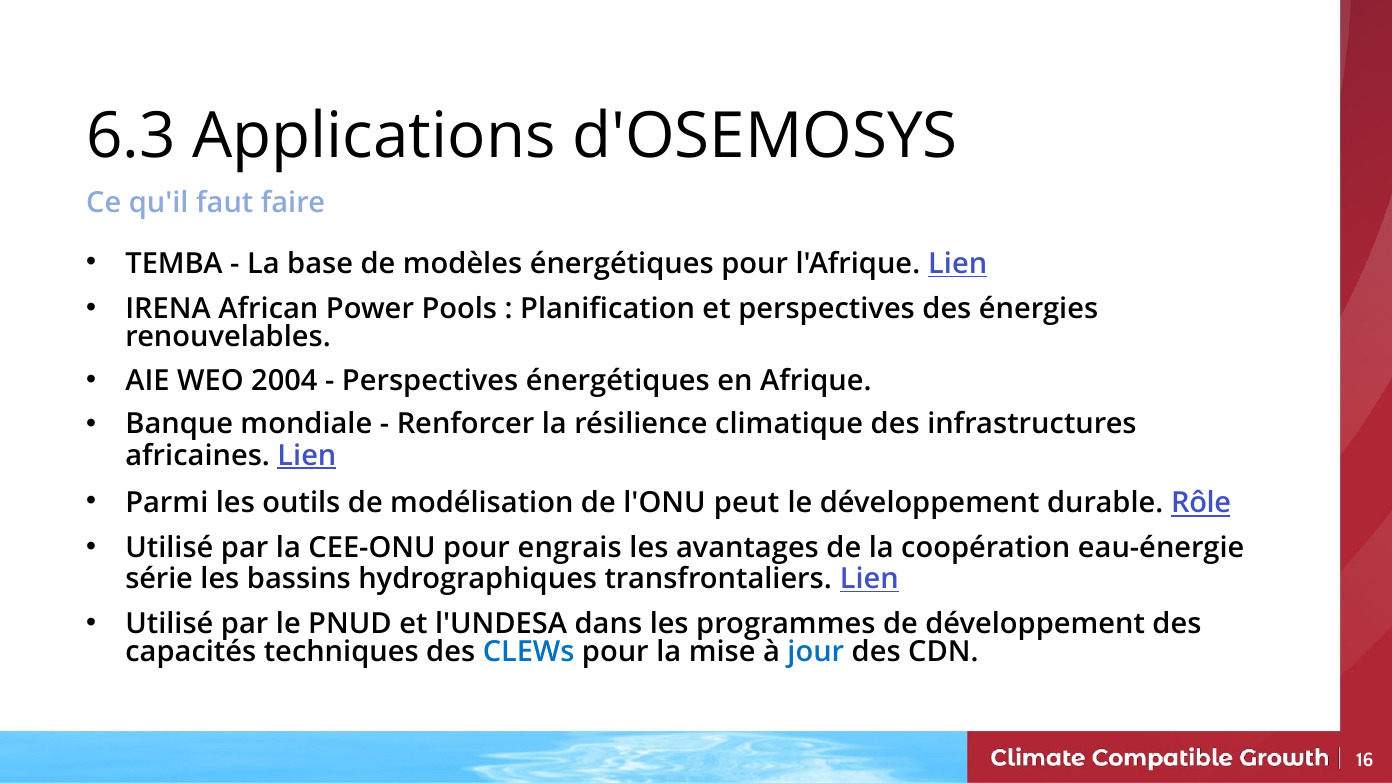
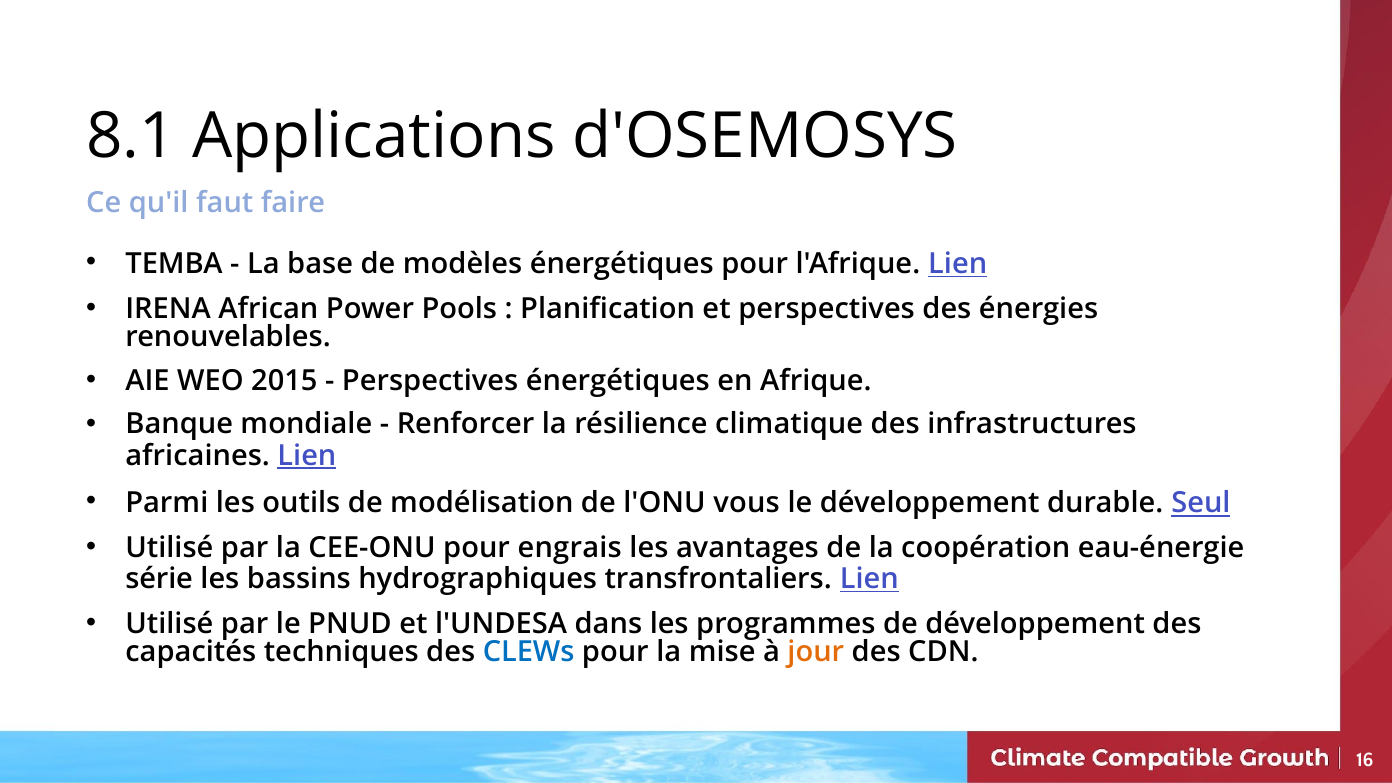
6.3: 6.3 -> 8.1 (131, 137)
2004: 2004 -> 2015 (284, 381)
peut: peut -> vous (747, 503)
Rôle: Rôle -> Seul (1201, 503)
jour colour: blue -> orange (816, 652)
